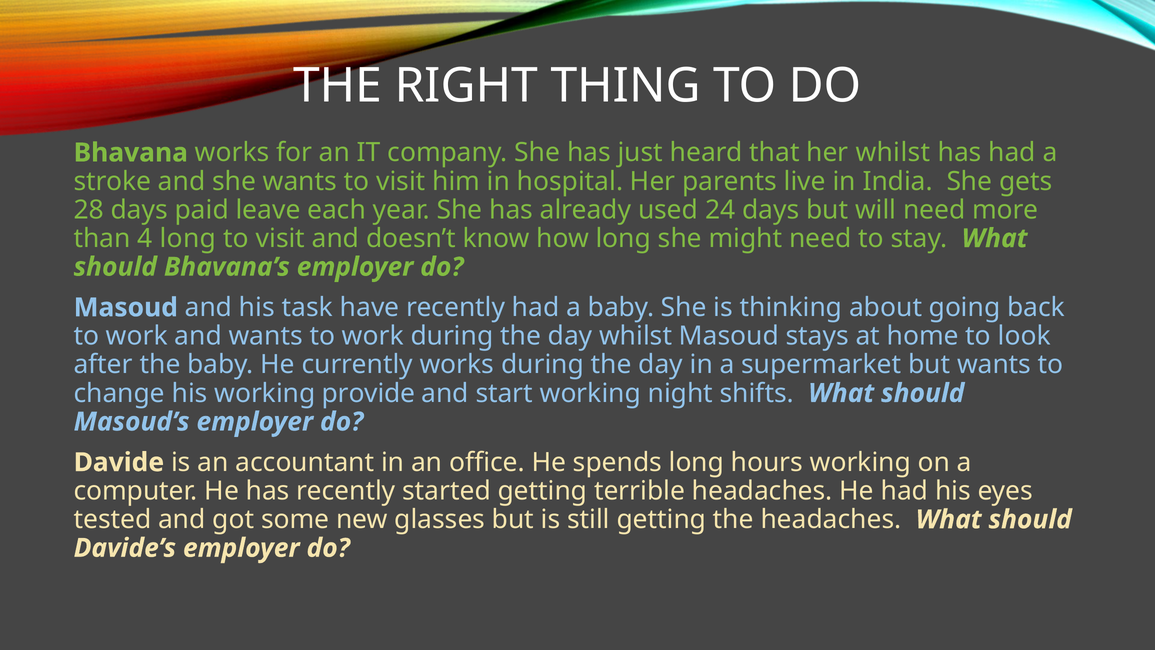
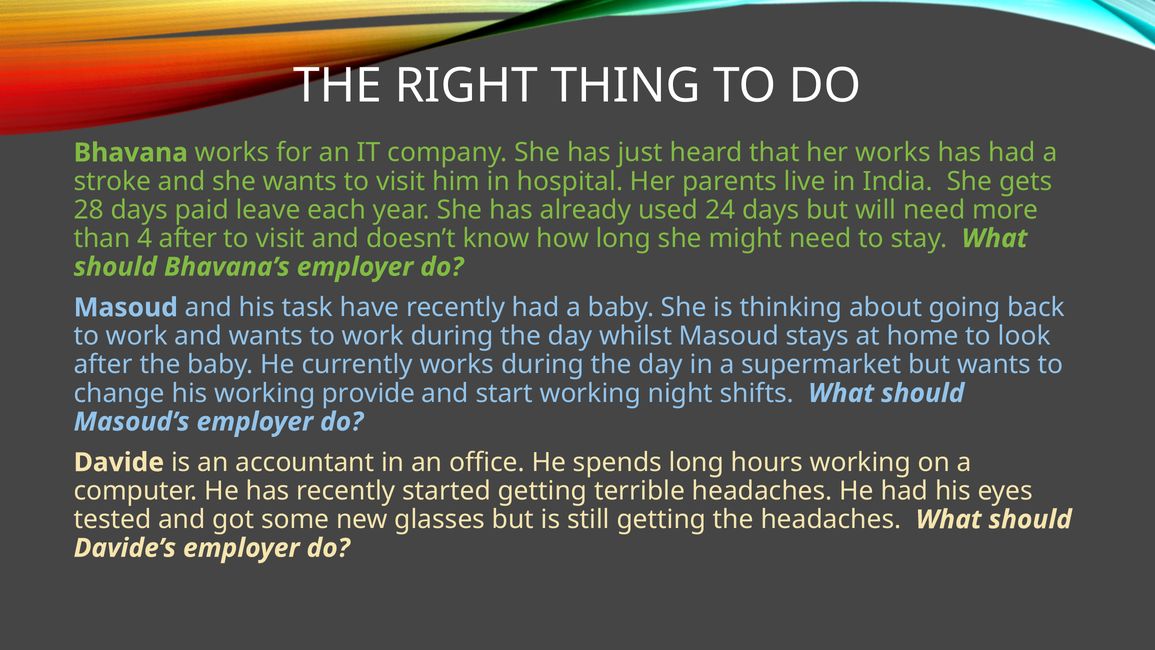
her whilst: whilst -> works (893, 153)
4 long: long -> after (188, 238)
